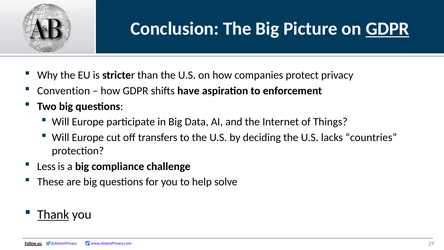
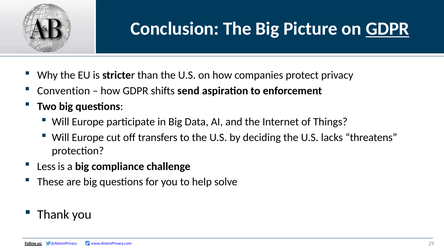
have: have -> send (188, 91)
countries: countries -> threatens (371, 137)
Thank underline: present -> none (53, 214)
